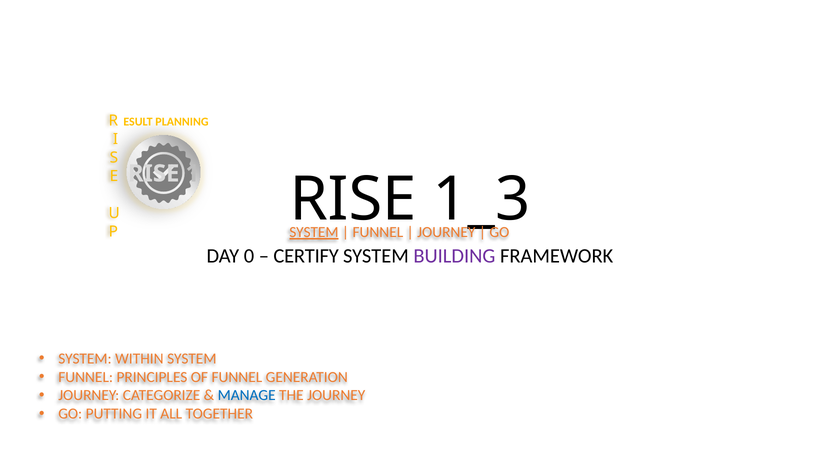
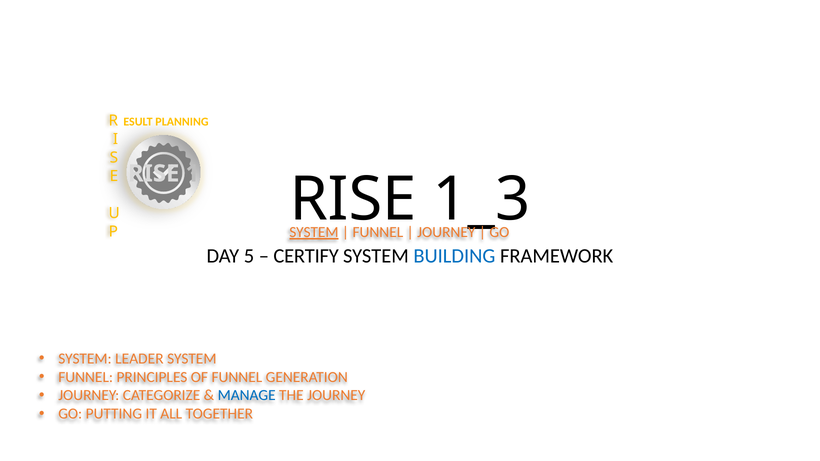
0: 0 -> 5 (249, 256)
BUILDING colour: purple -> blue (454, 256)
WITHIN: WITHIN -> LEADER (139, 359)
